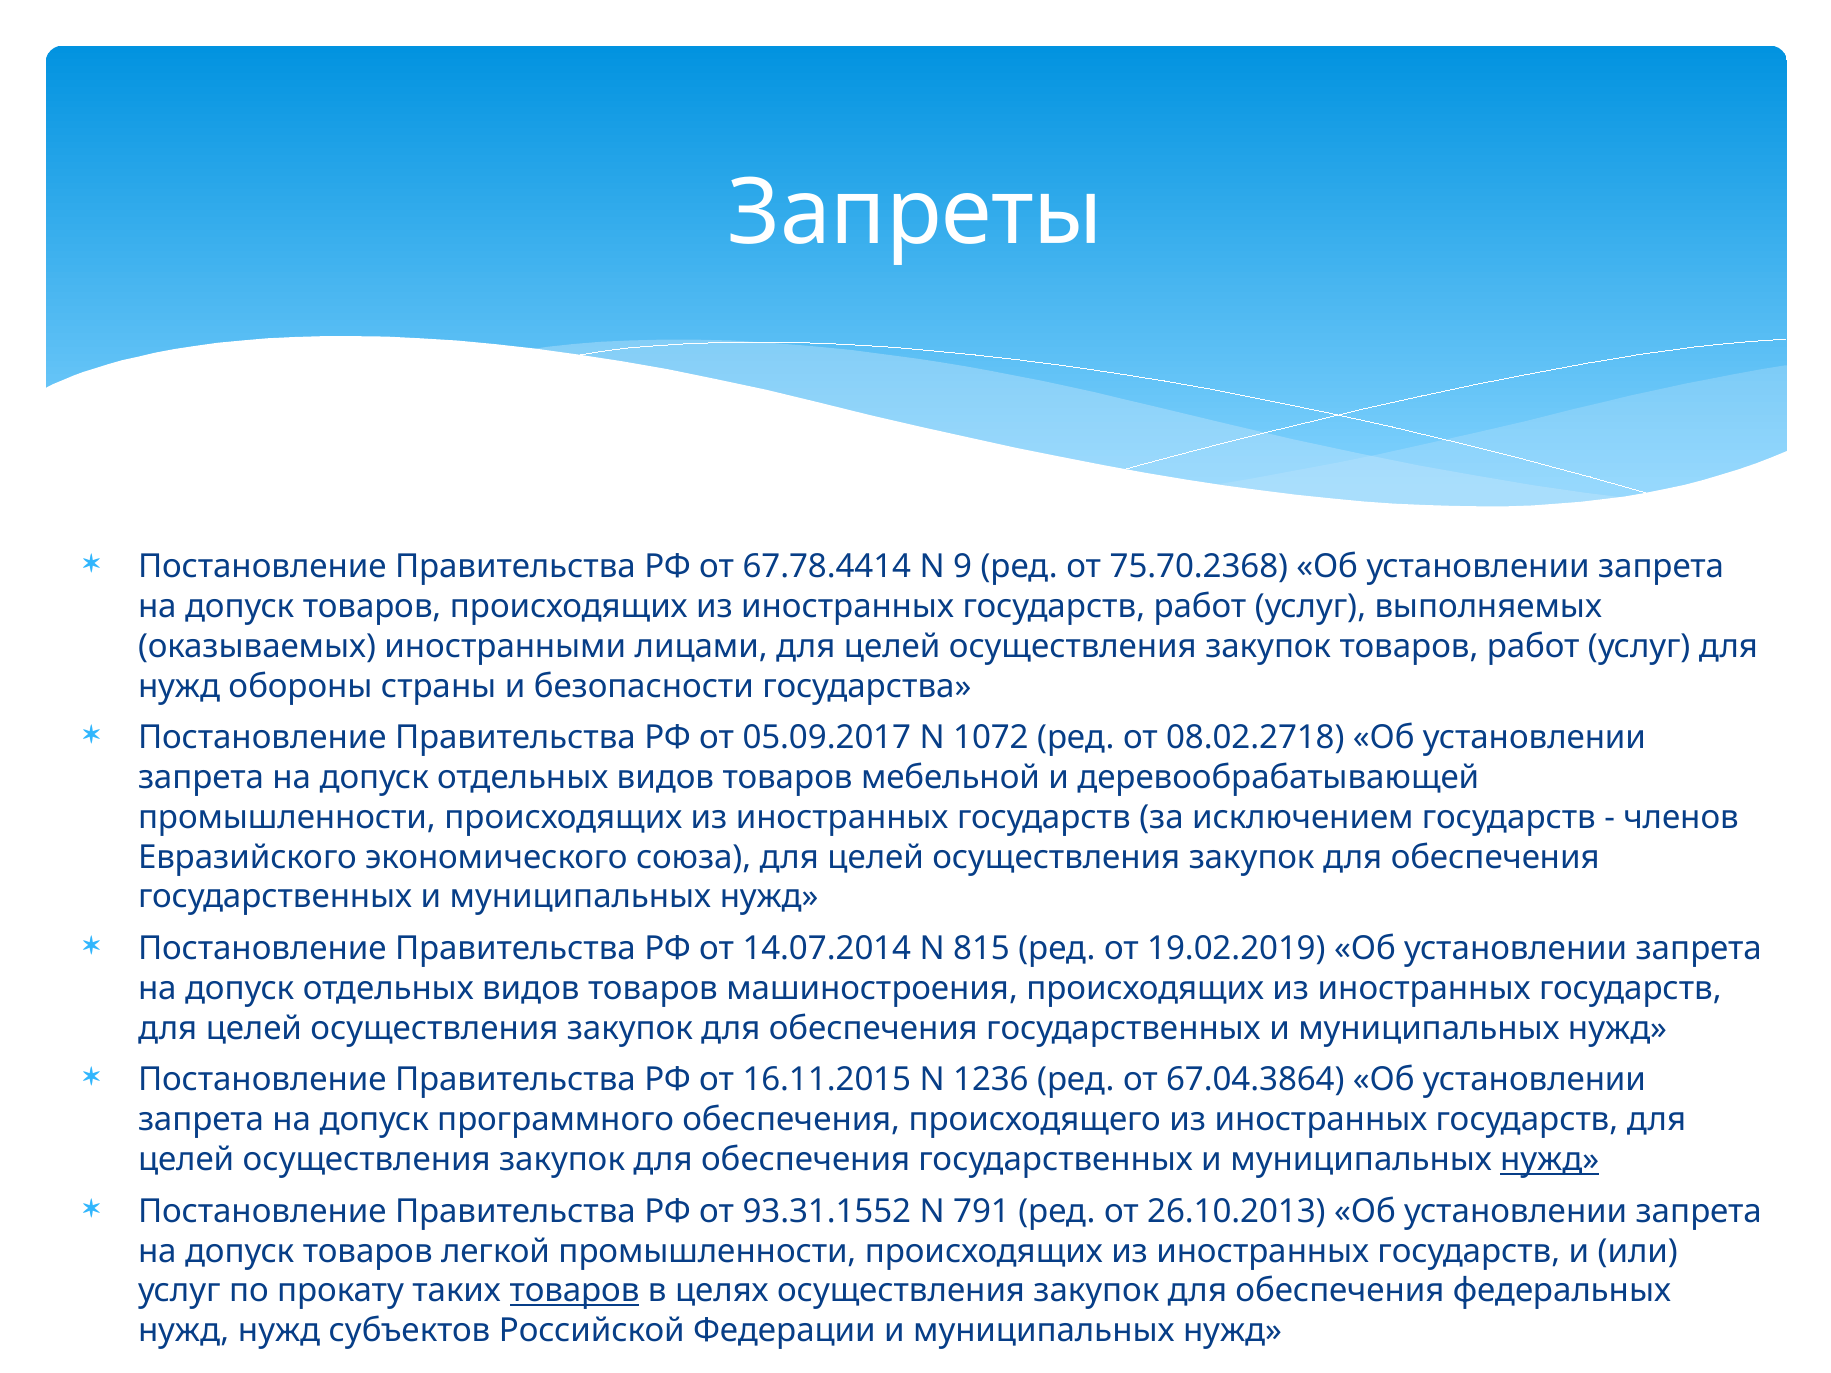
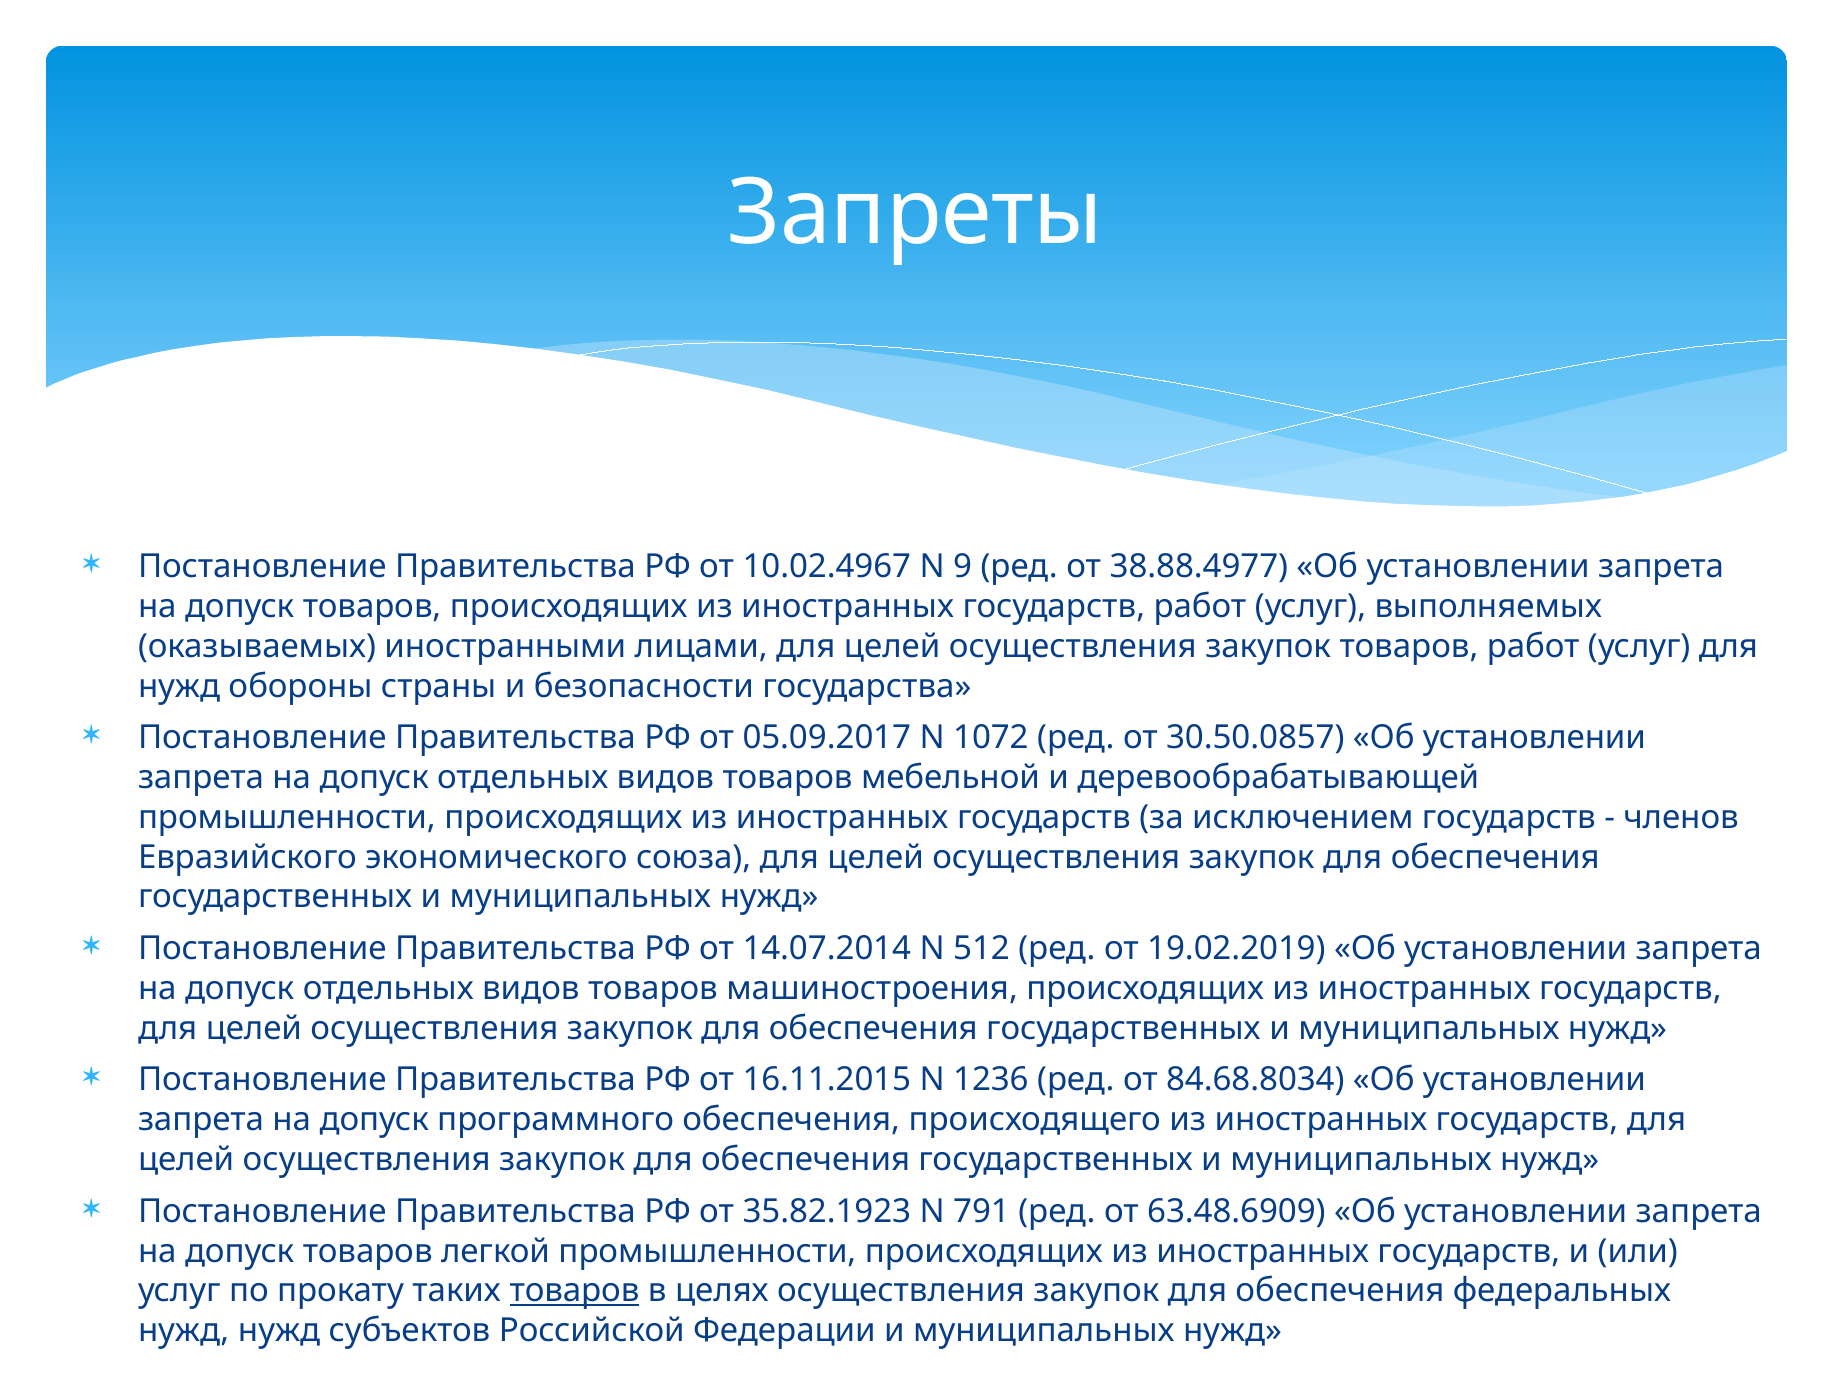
67.78.4414: 67.78.4414 -> 10.02.4967 (827, 567)
75.70.2368: 75.70.2368 -> 38.88.4977 (1199, 567)
08.02.2718: 08.02.2718 -> 30.50.0857 (1255, 738)
815: 815 -> 512 (982, 949)
67.04.3864: 67.04.3864 -> 84.68.8034 (1255, 1080)
нужд underline: present -> none (1550, 1160)
93.31.1552: 93.31.1552 -> 35.82.1923 (827, 1212)
26.10.2013: 26.10.2013 -> 63.48.6909 (1236, 1212)
